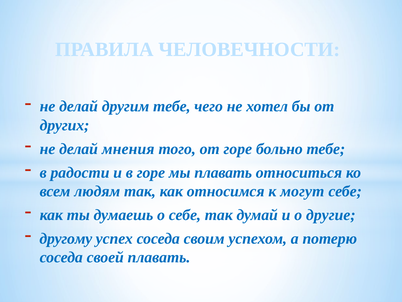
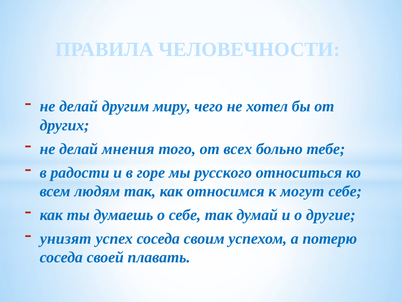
другим тебе: тебе -> миру (172, 106)
от горе: горе -> всех (238, 149)
мы плавать: плавать -> русского (223, 172)
другому: другому -> унизят (66, 238)
